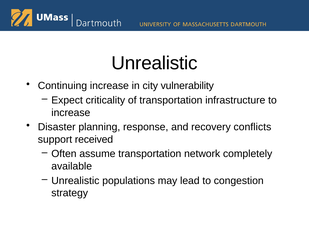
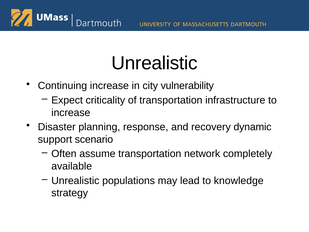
conflicts: conflicts -> dynamic (253, 127)
received: received -> scenario (94, 139)
congestion: congestion -> knowledge (239, 180)
